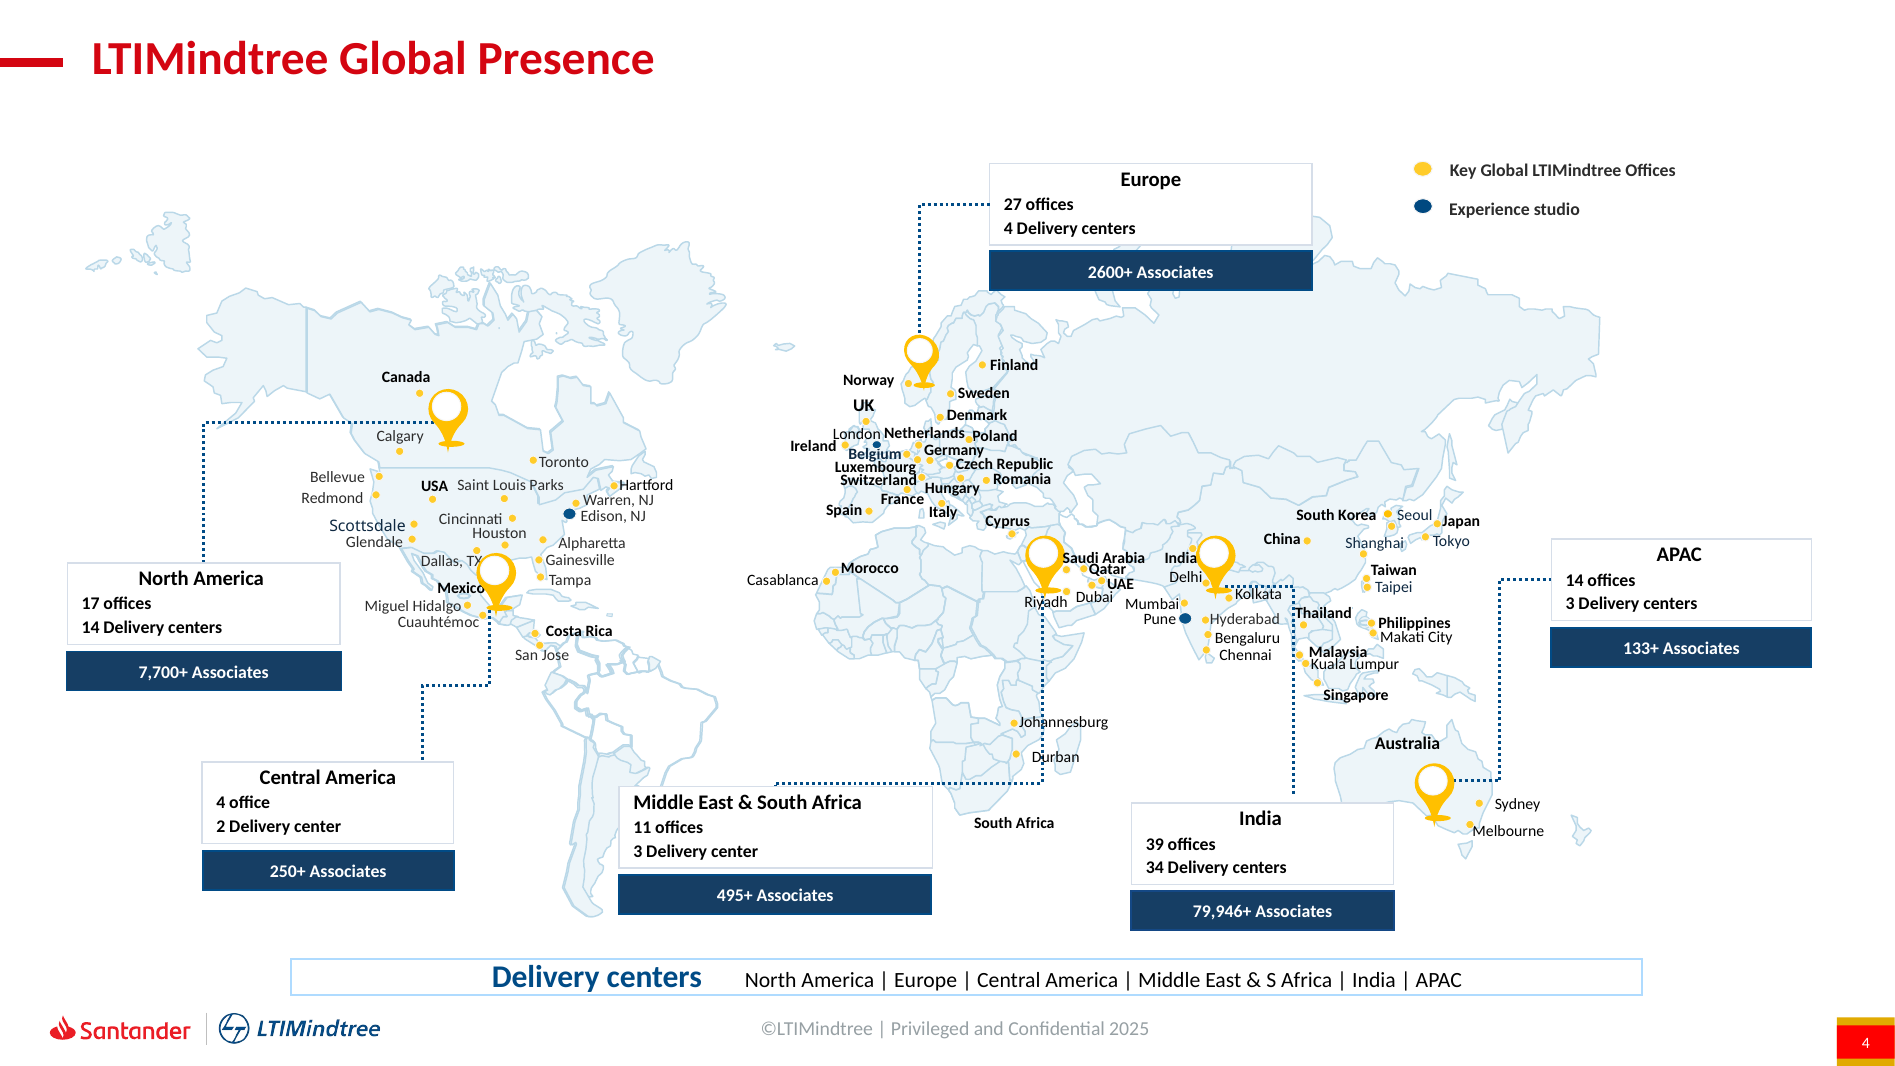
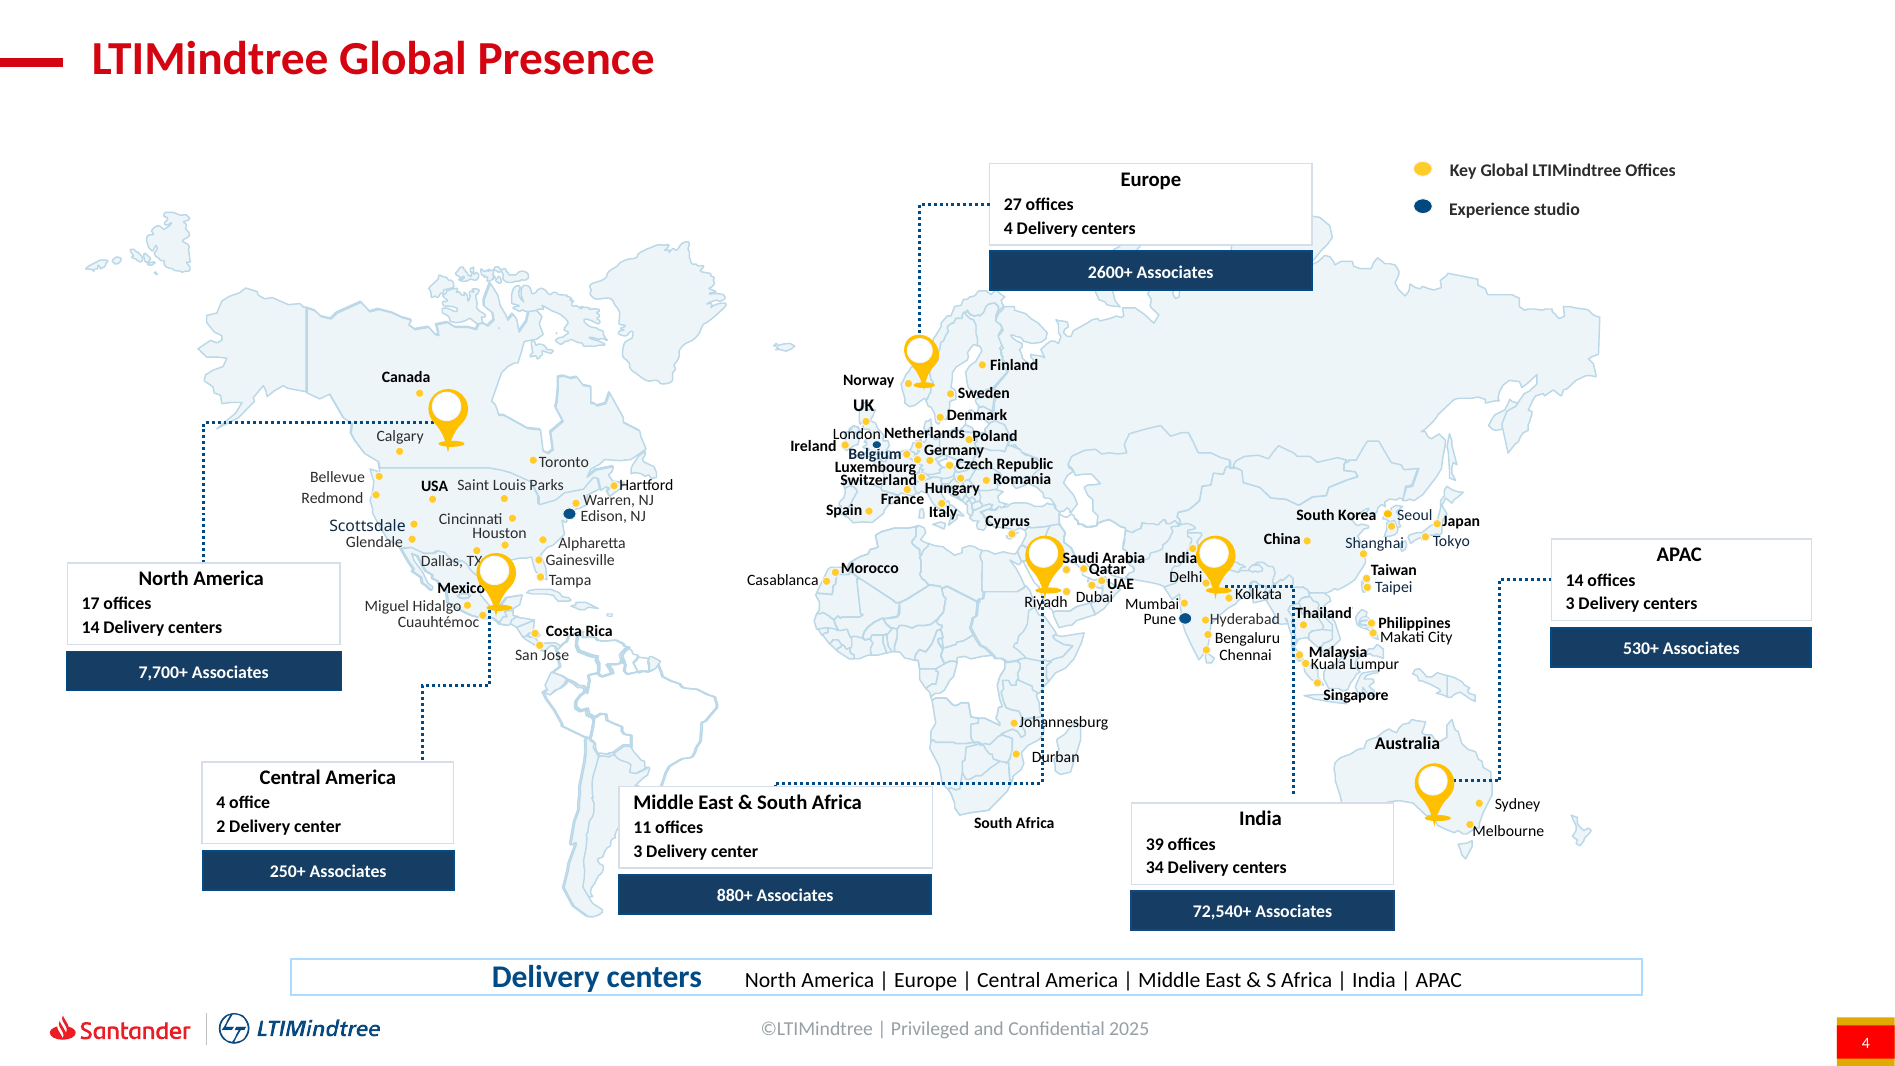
133+: 133+ -> 530+ (1641, 649)
495+: 495+ -> 880+ (735, 896)
79,946+: 79,946+ -> 72,540+ (1222, 912)
